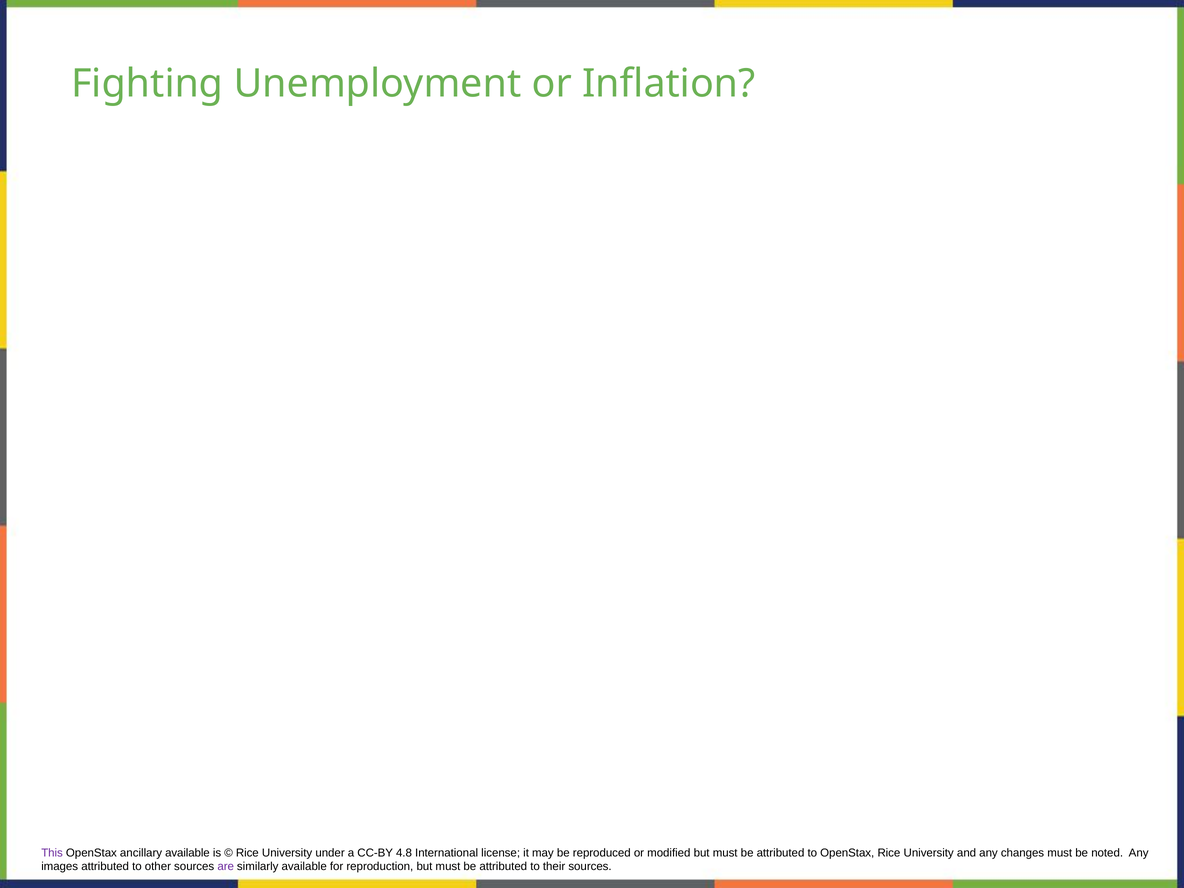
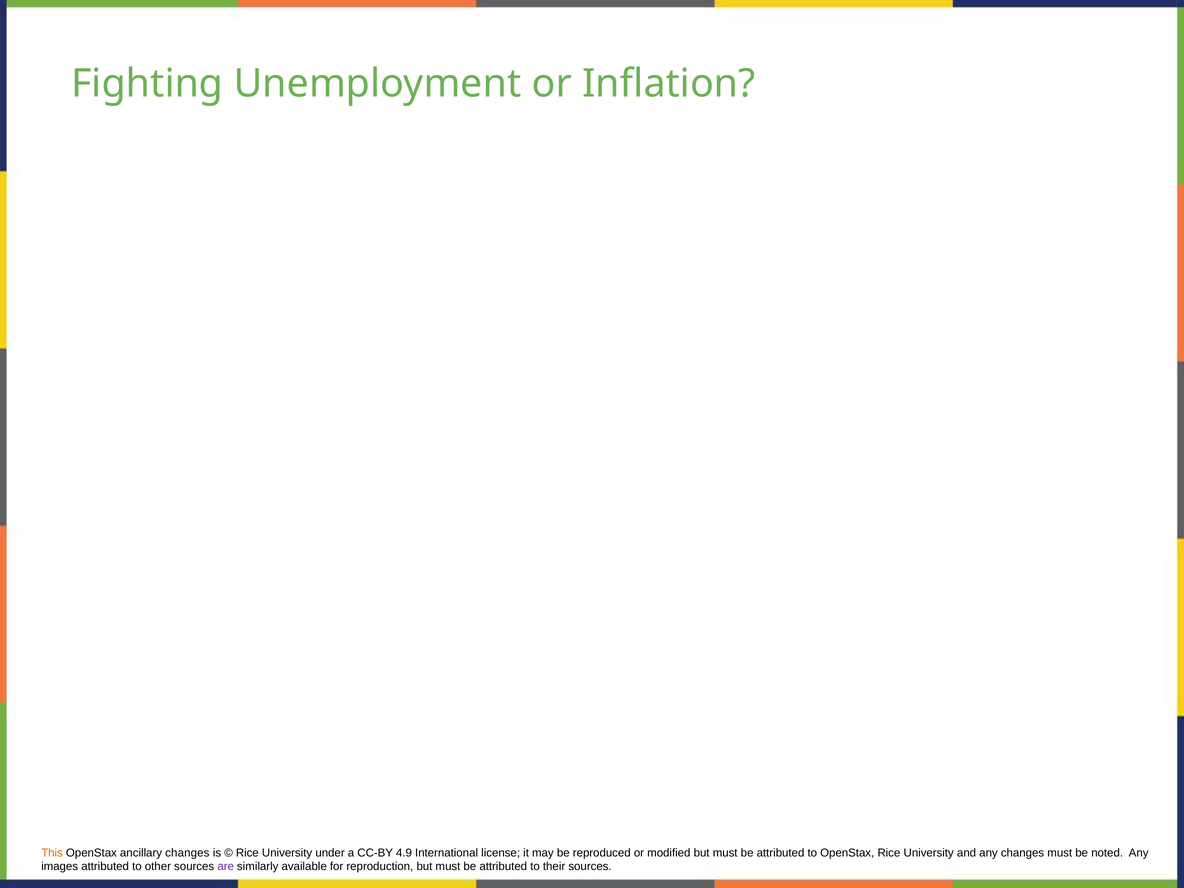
This colour: purple -> orange (52, 853)
ancillary available: available -> changes (187, 853)
4.8: 4.8 -> 4.9 (404, 853)
